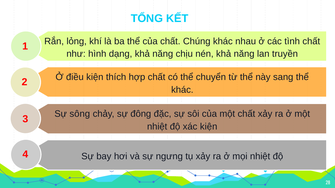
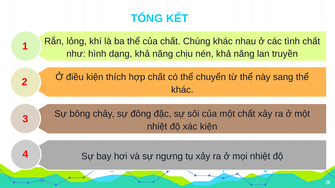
sông: sông -> bông (80, 114)
